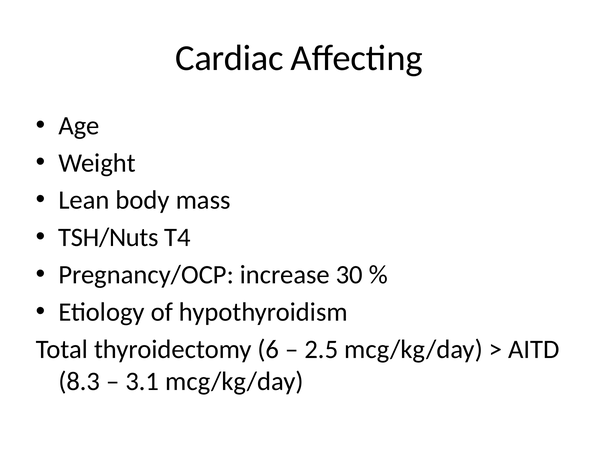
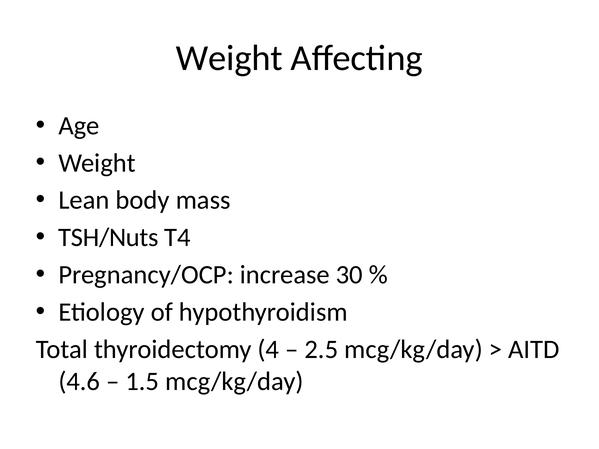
Cardiac: Cardiac -> Weight (229, 58)
6: 6 -> 4 (268, 350)
8.3: 8.3 -> 4.6 (79, 382)
3.1: 3.1 -> 1.5 (142, 382)
